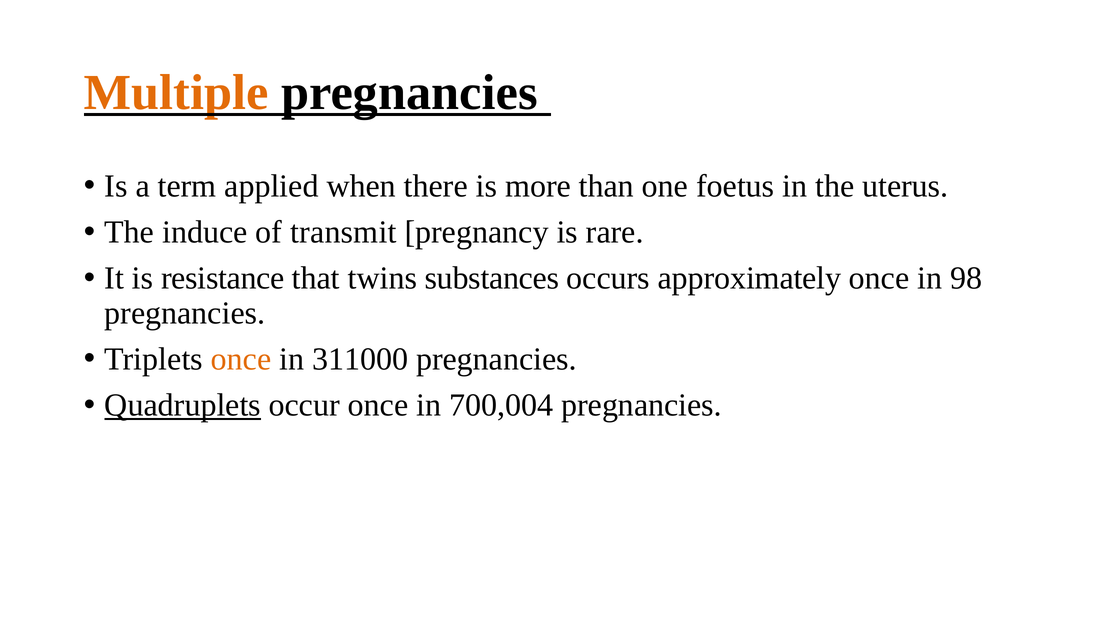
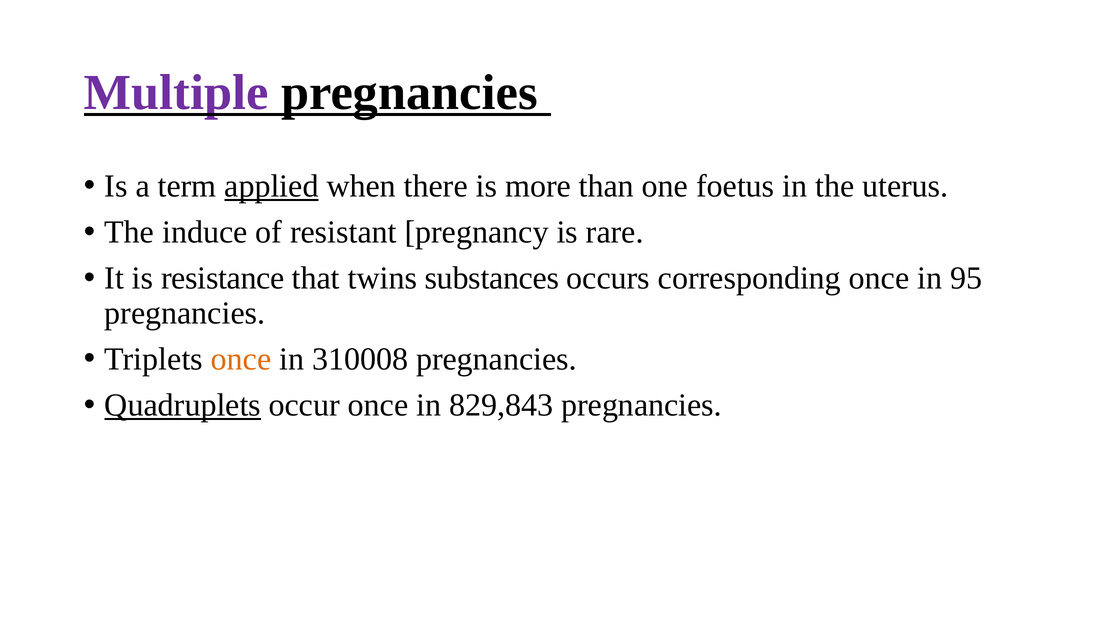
Multiple colour: orange -> purple (176, 92)
applied underline: none -> present (271, 186)
transmit: transmit -> resistant (343, 232)
approximately: approximately -> corresponding (749, 278)
98: 98 -> 95 (966, 278)
311000: 311000 -> 310008 (360, 359)
700,004: 700,004 -> 829,843 (501, 405)
